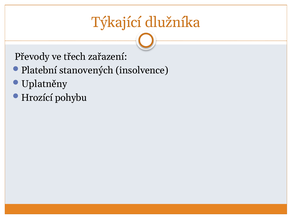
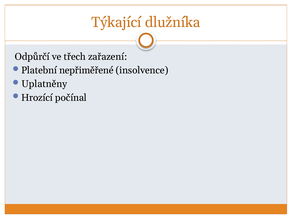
Převody: Převody -> Odpůrčí (32, 57)
stanovených: stanovených -> nepřiměřené (86, 70)
pohybu: pohybu -> počínal (71, 98)
